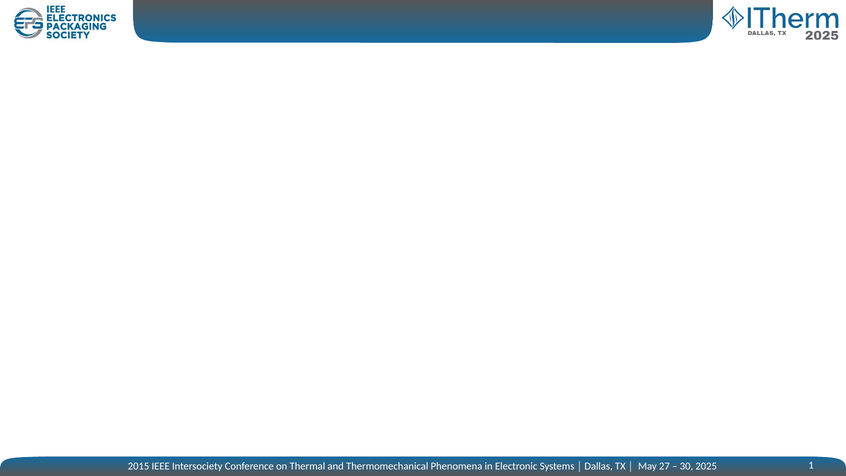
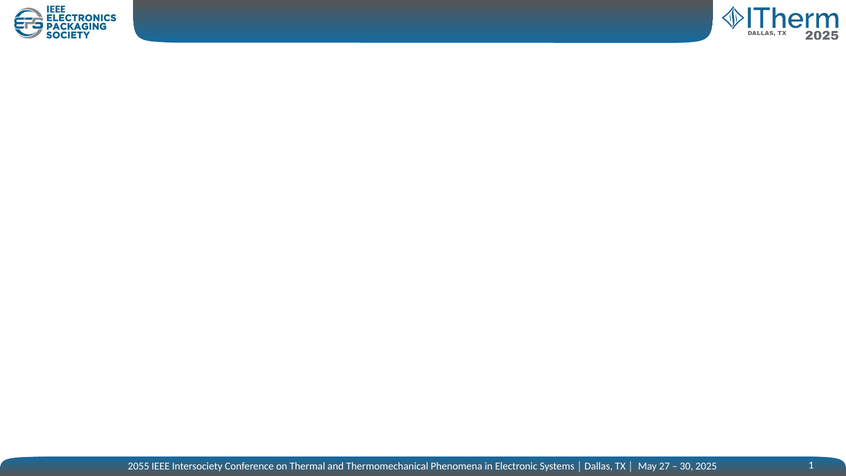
2015: 2015 -> 2055 (139, 466)
